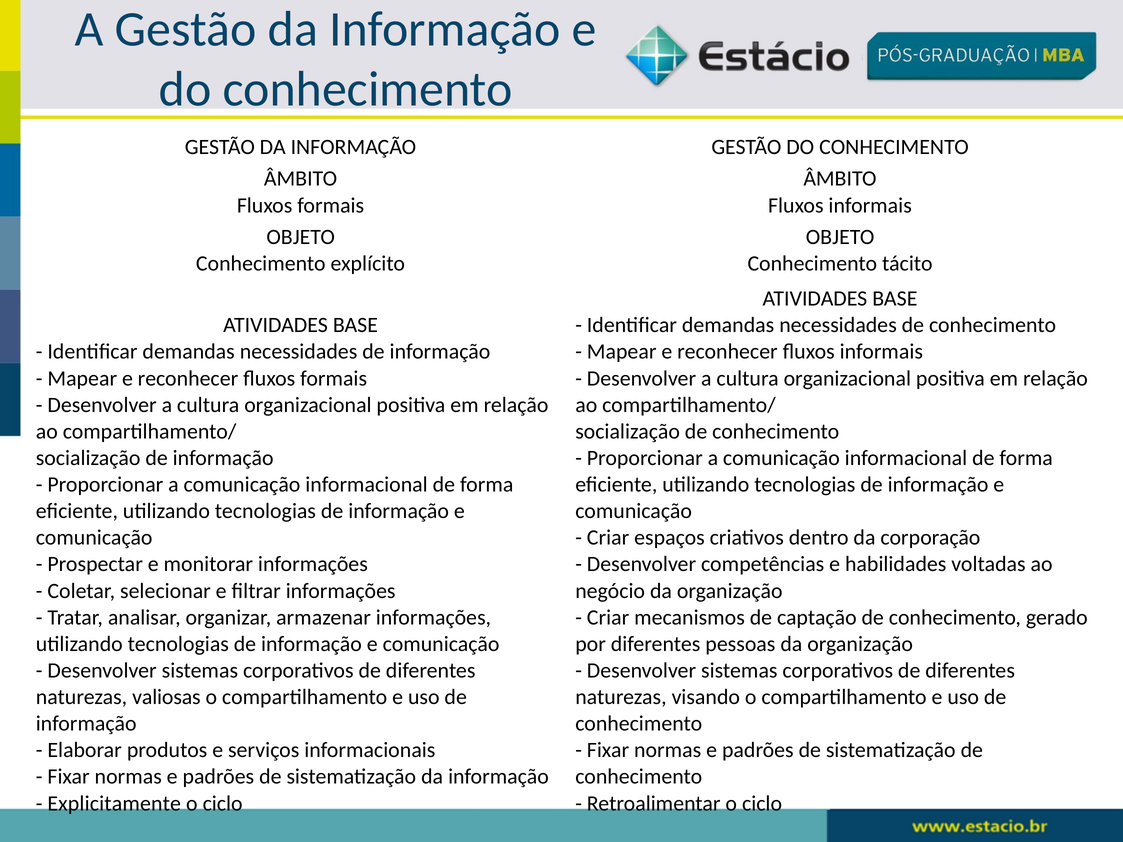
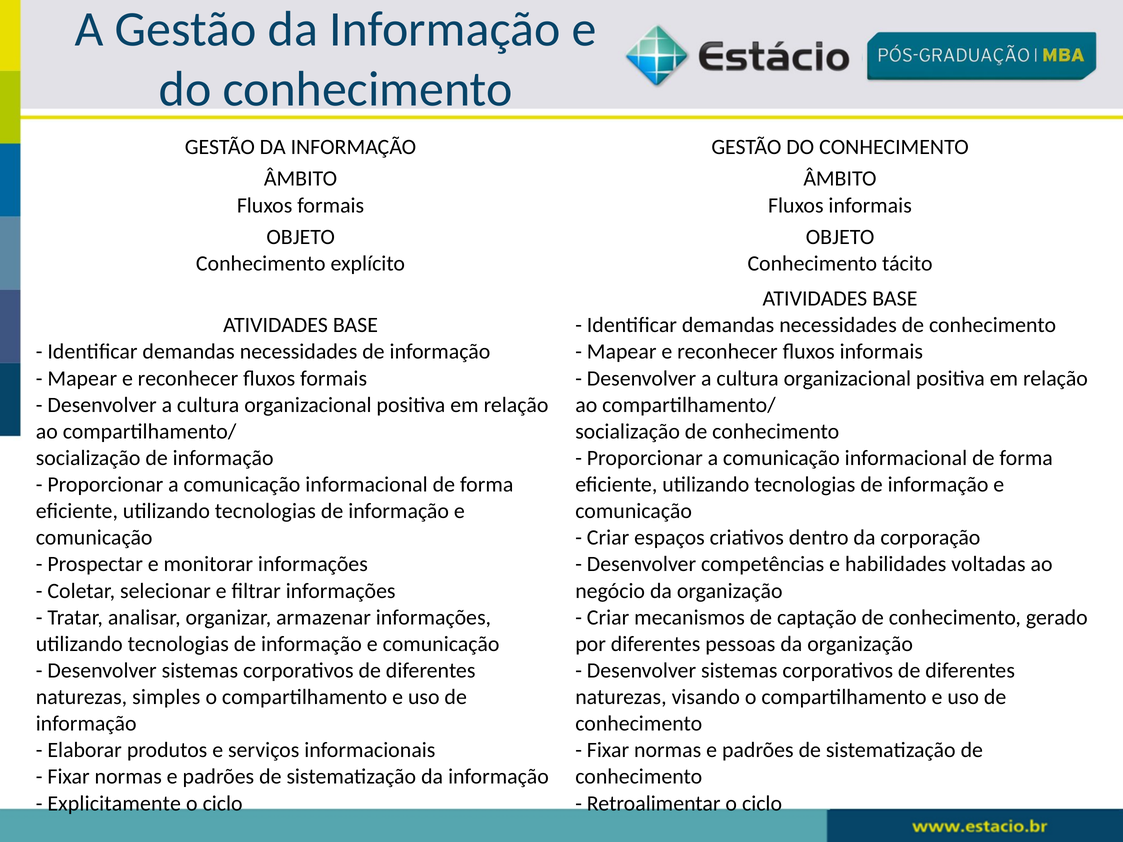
valiosas: valiosas -> simples (166, 697)
